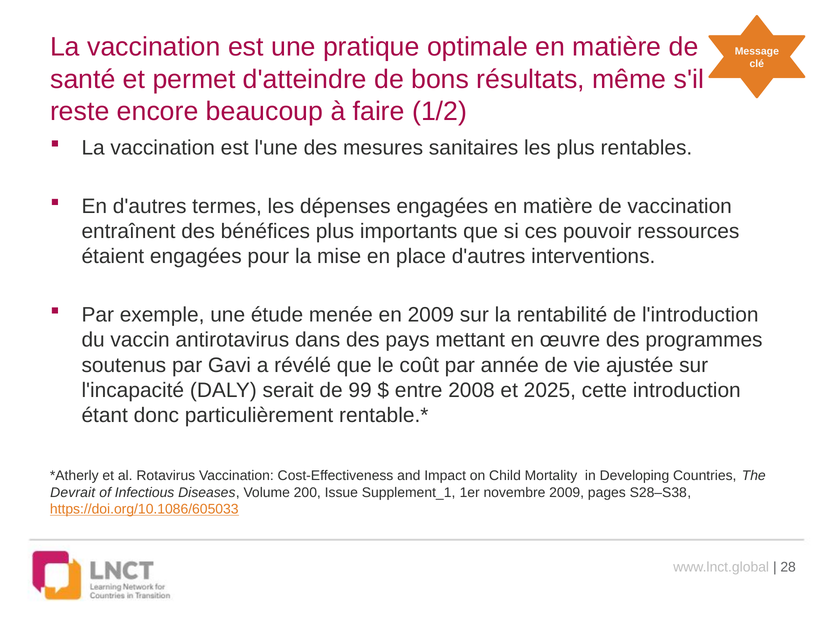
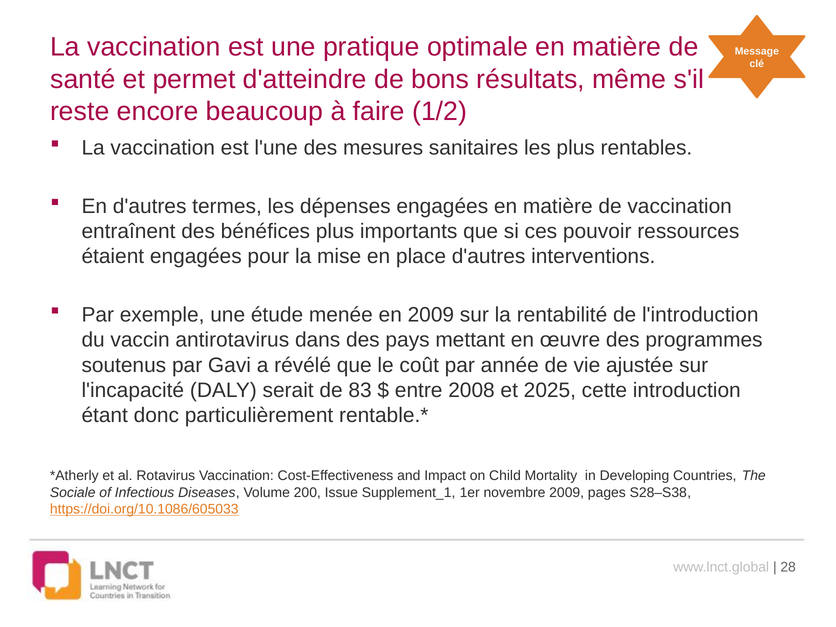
99: 99 -> 83 (360, 390)
Devrait: Devrait -> Sociale (73, 492)
